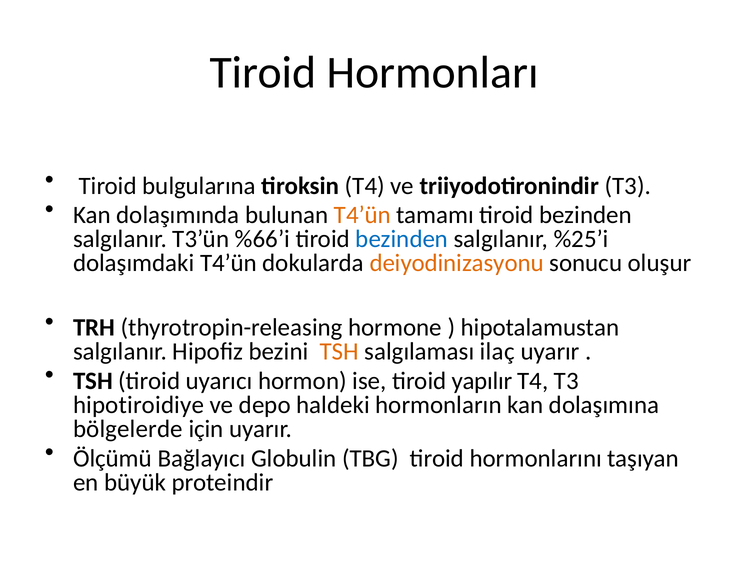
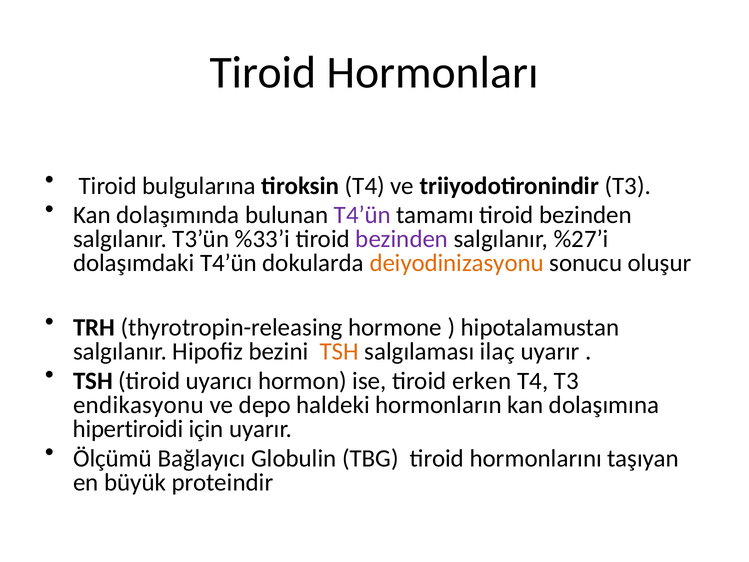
T4’ün colour: orange -> purple (362, 215)
%66’i: %66’i -> %33’i (262, 239)
bezinden colour: blue -> purple (402, 239)
%25’i: %25’i -> %27’i (581, 239)
yapılır: yapılır -> erken (482, 381)
hipotiroidiye: hipotiroidiye -> endikasyonu (139, 405)
bölgelerde: bölgelerde -> hipertiroidi (128, 429)
